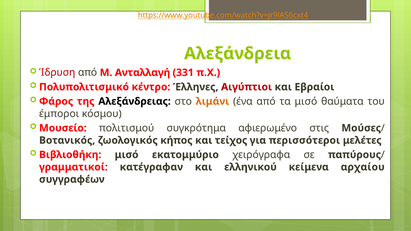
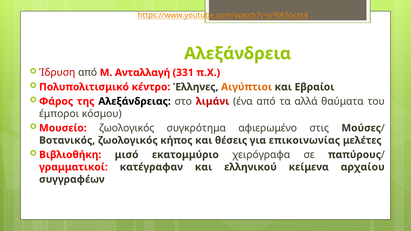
Αιγύπτιοι colour: red -> orange (247, 87)
λιμάνι colour: orange -> red (213, 101)
τα μισό: μισό -> αλλά (306, 101)
Μουσείο πολιτισμού: πολιτισμού -> ζωολογικός (127, 128)
τείχος: τείχος -> θέσεις (231, 140)
περισσότεροι: περισσότεροι -> επικοινωνίας (304, 140)
